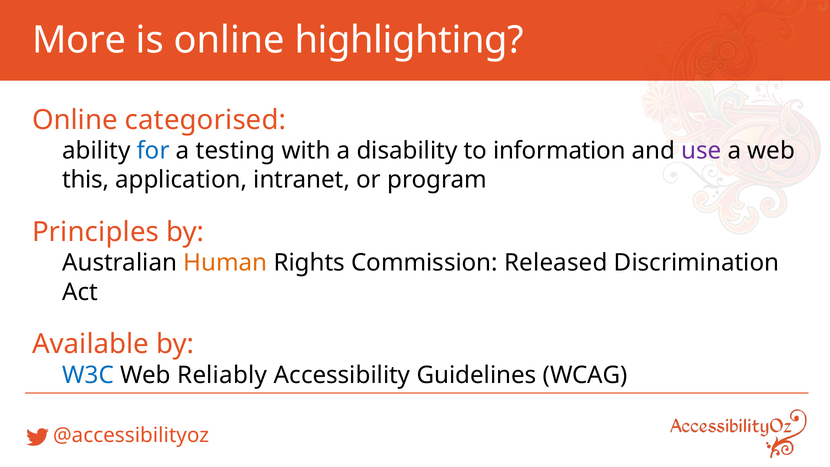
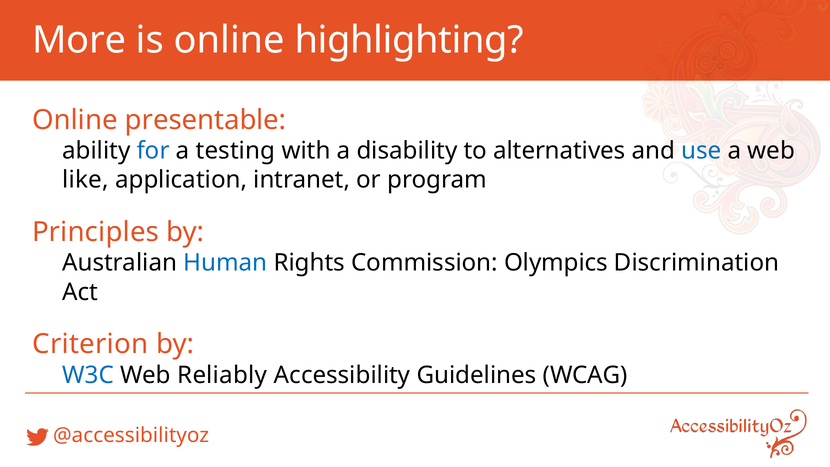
categorised: categorised -> presentable (206, 120)
information: information -> alternatives (559, 151)
use colour: purple -> blue (701, 151)
this: this -> like (86, 180)
Human colour: orange -> blue (225, 263)
Released: Released -> Olympics (556, 263)
Available: Available -> Criterion (90, 344)
